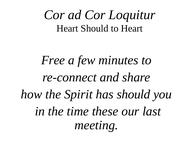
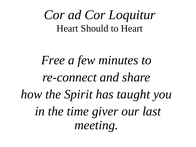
has should: should -> taught (133, 94)
these: these -> giver (105, 111)
